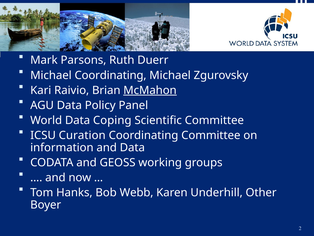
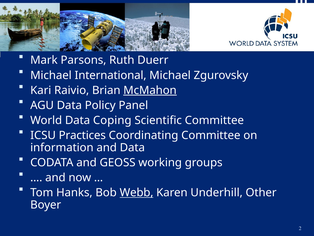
Michael Coordinating: Coordinating -> International (111, 75)
Curation: Curation -> Practices (82, 135)
Webb underline: none -> present (137, 192)
